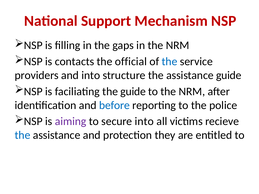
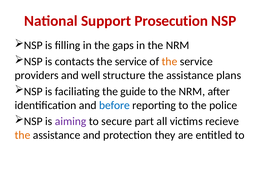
Mechanism: Mechanism -> Prosecution (171, 21)
official: official -> service (131, 62)
the colour: blue -> orange (170, 62)
and into: into -> well (91, 75)
assistance guide: guide -> plans (229, 75)
secure into: into -> part (144, 121)
the colour: blue -> orange (23, 135)
